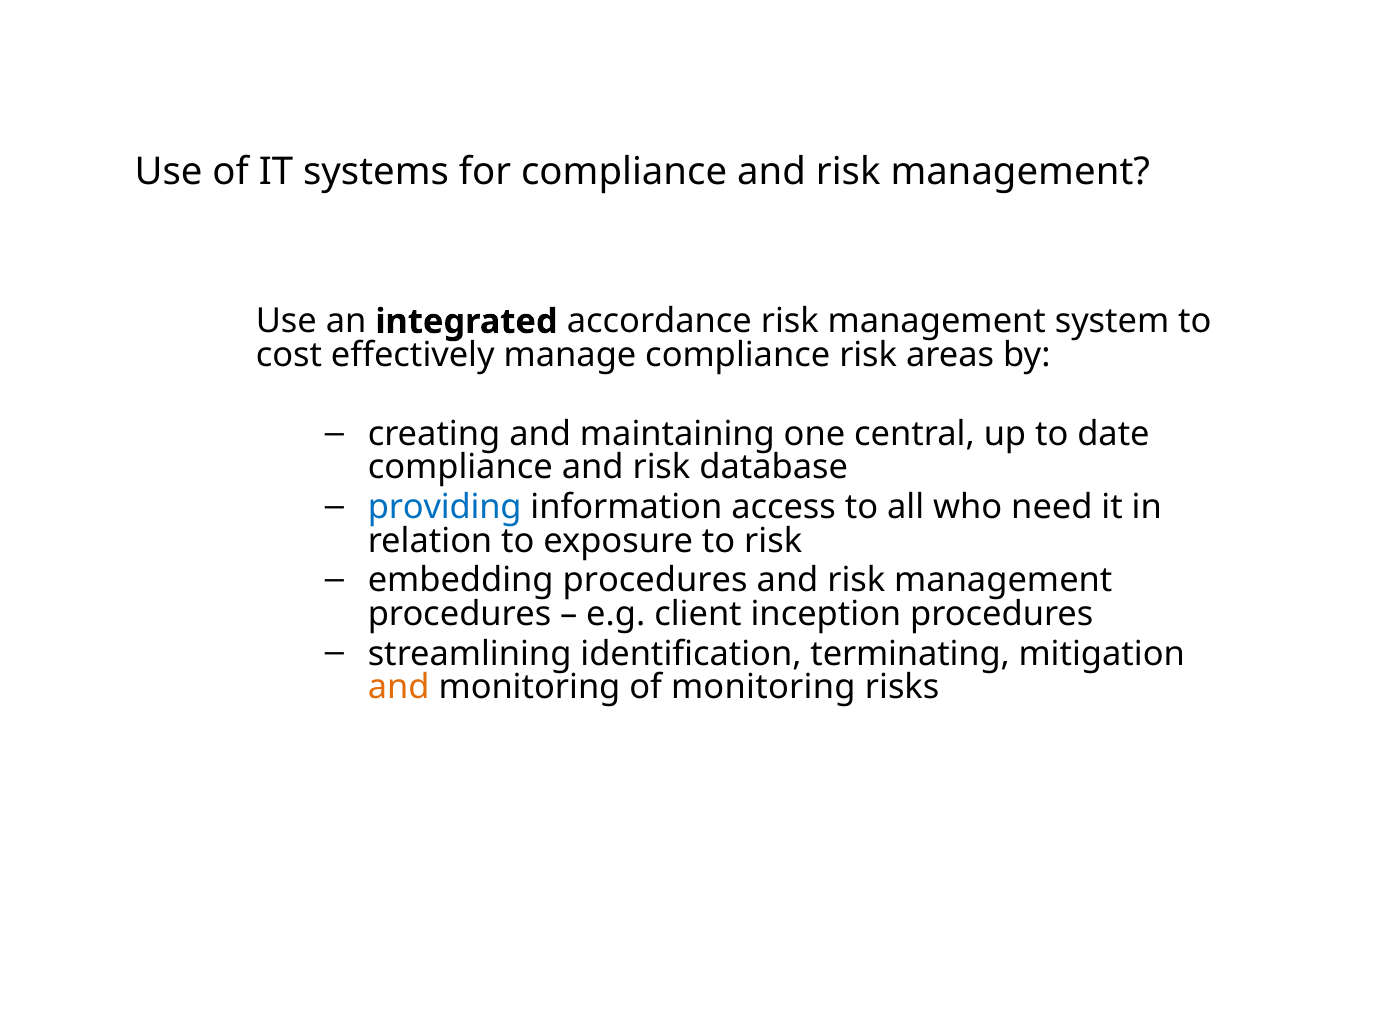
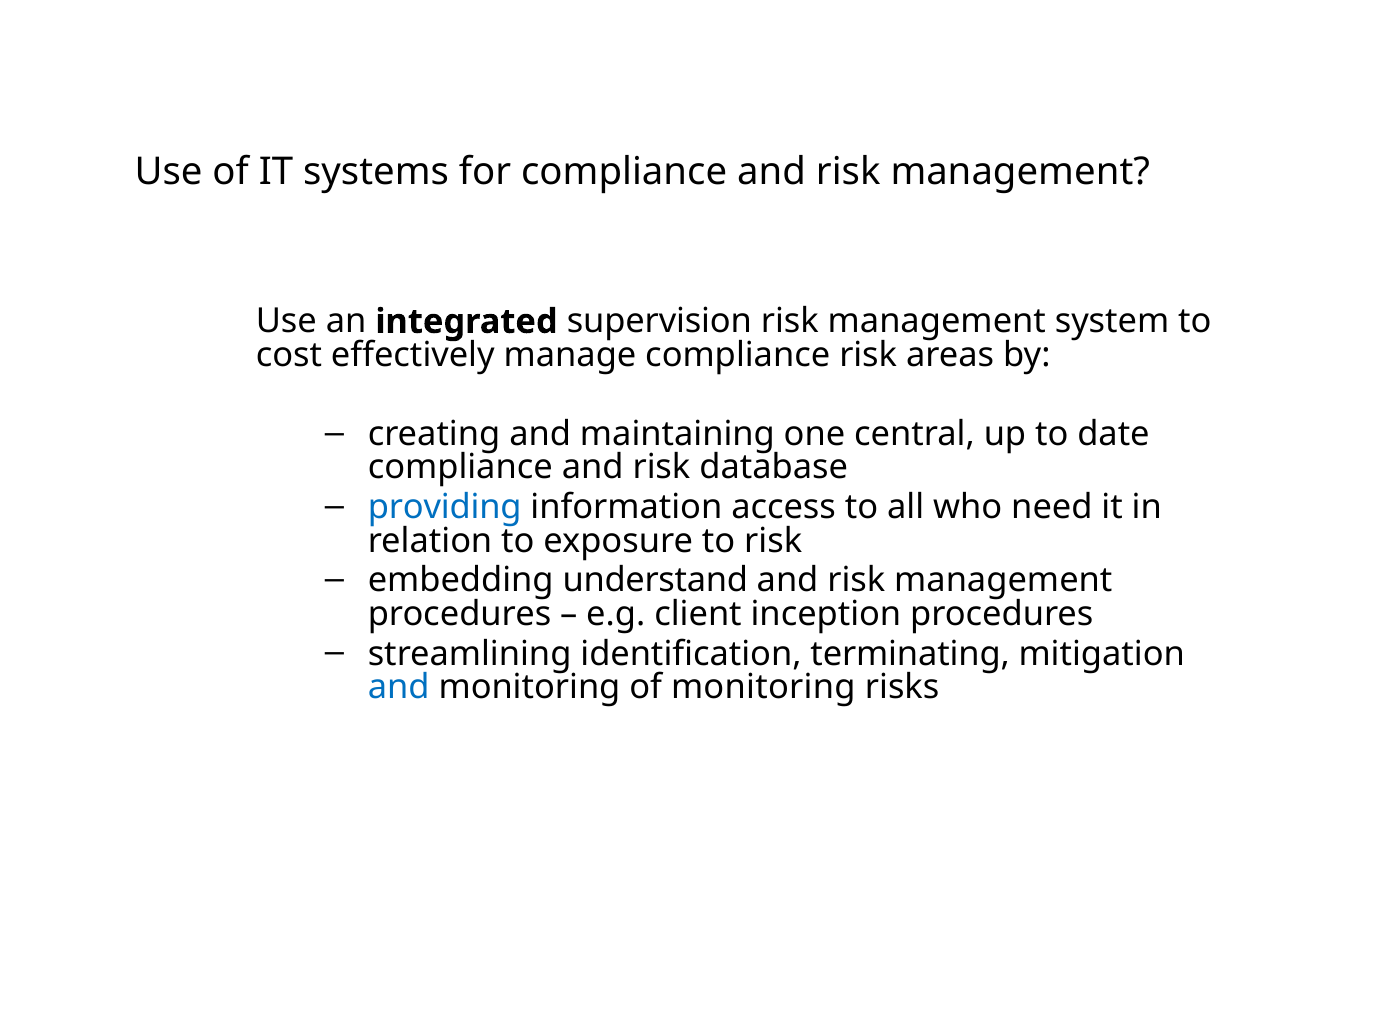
accordance: accordance -> supervision (659, 322)
embedding procedures: procedures -> understand (655, 581)
and colour: orange -> blue (399, 687)
